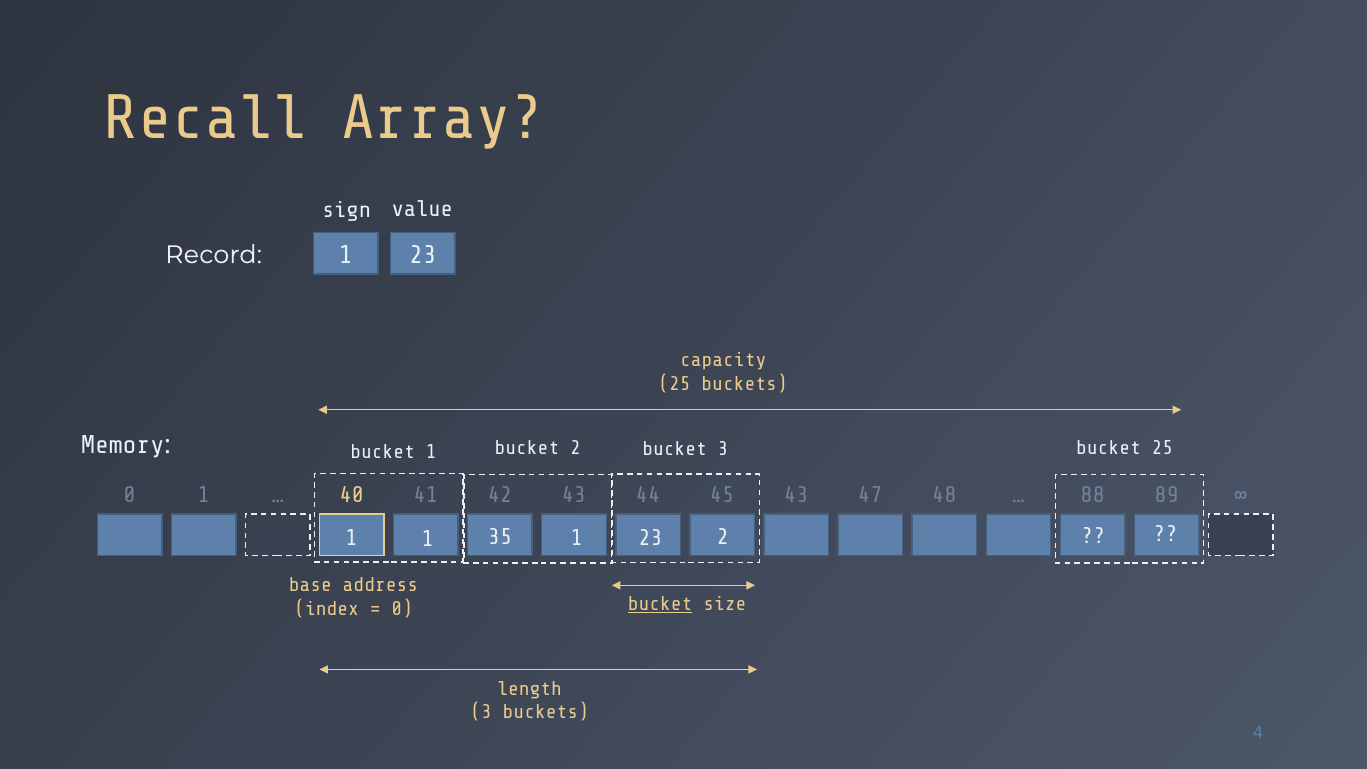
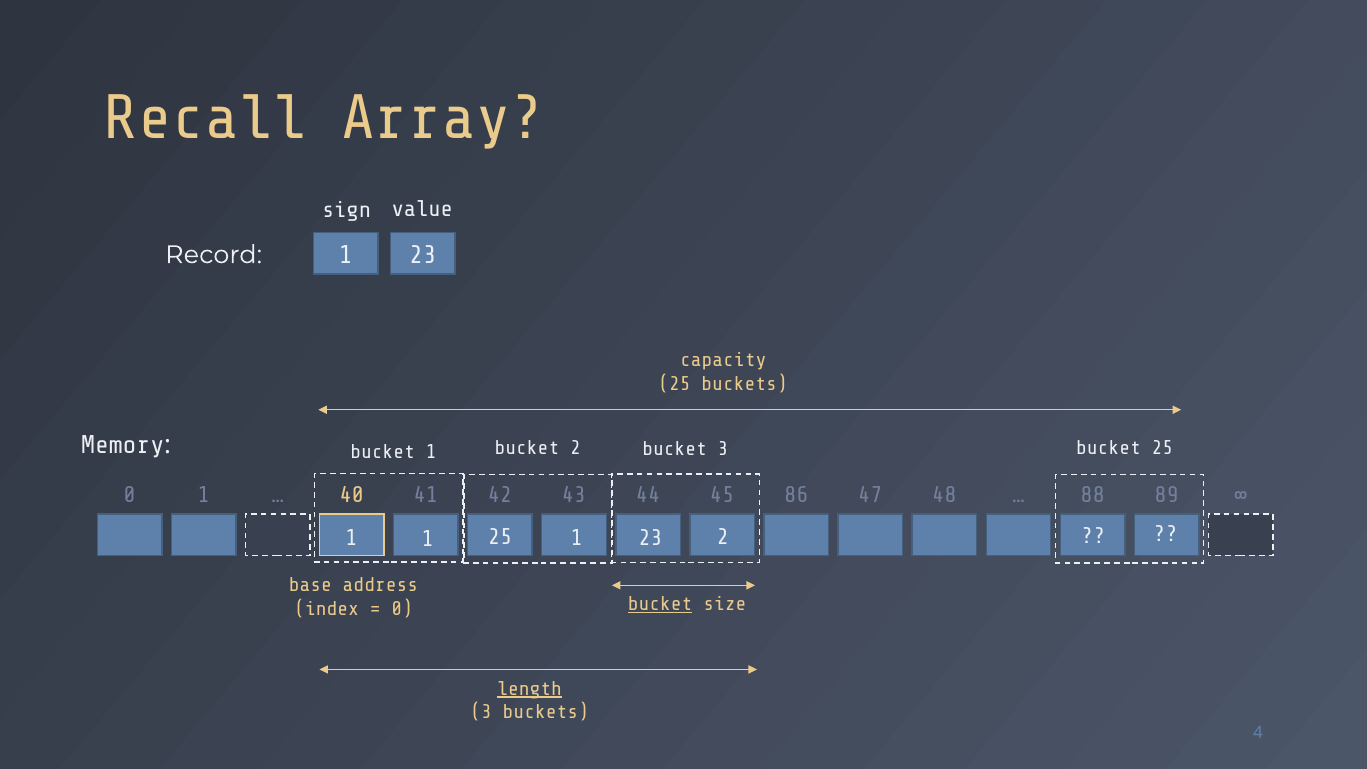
43 43: 43 -> 86 (796, 495)
1 35: 35 -> 25 (500, 537)
length underline: none -> present (530, 688)
